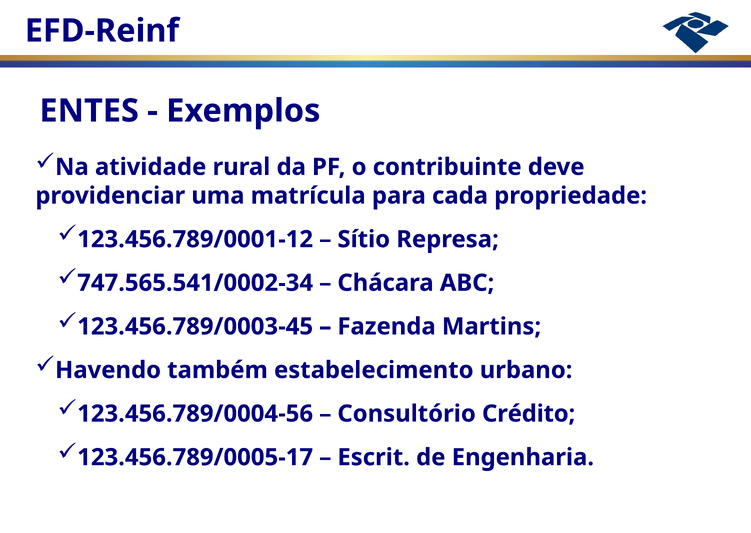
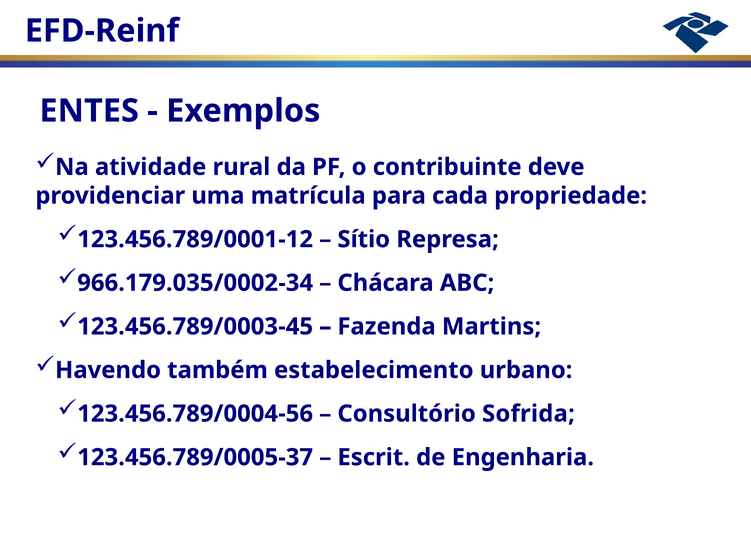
747.565.541/0002-34: 747.565.541/0002-34 -> 966.179.035/0002-34 (195, 283)
Crédito: Crédito -> Sofrida (528, 414)
123.456.789/0005-17: 123.456.789/0005-17 -> 123.456.789/0005-37 (195, 457)
